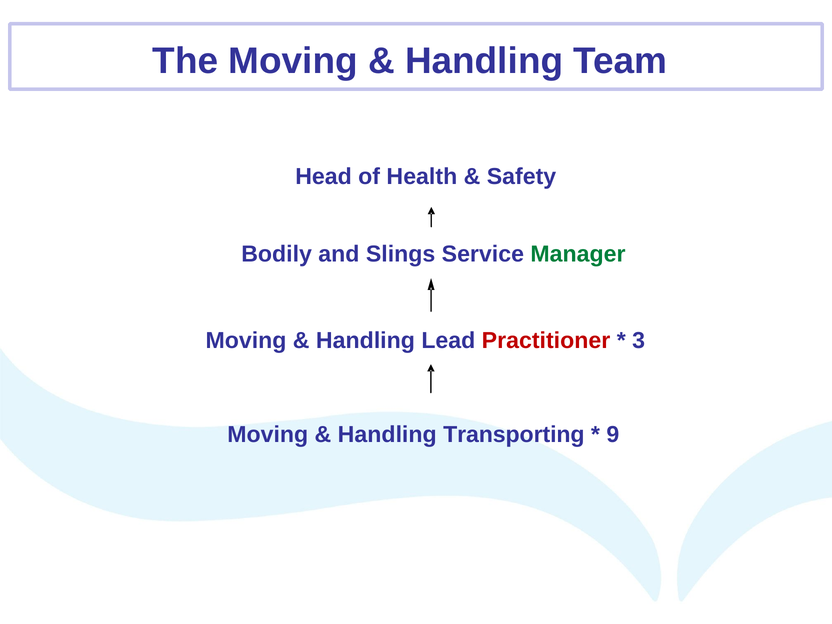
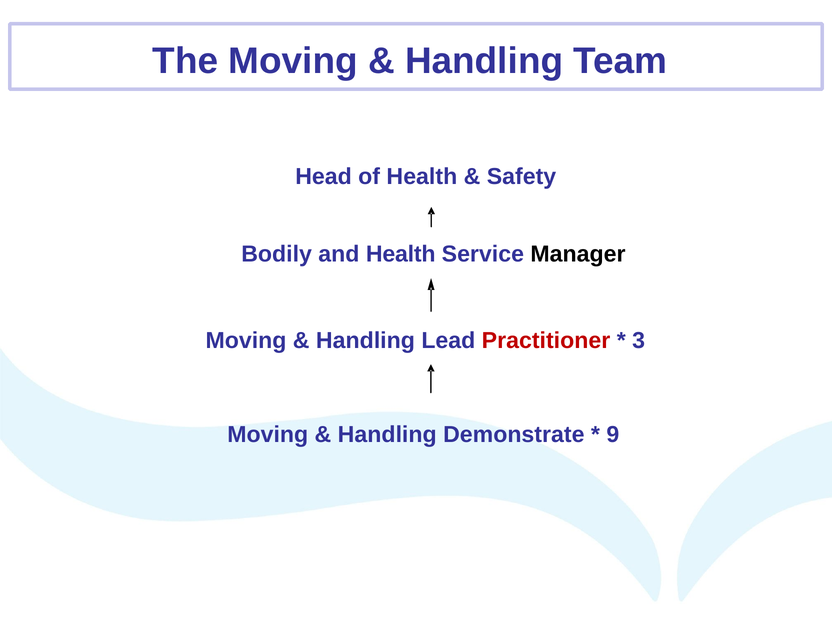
and Slings: Slings -> Health (401, 254)
Manager colour: green -> black (578, 254)
Transporting: Transporting -> Demonstrate (514, 435)
